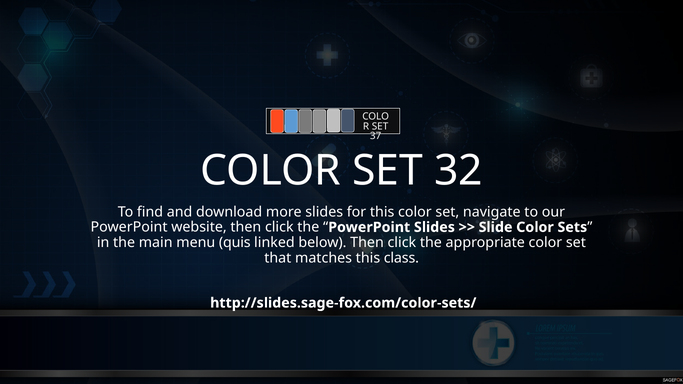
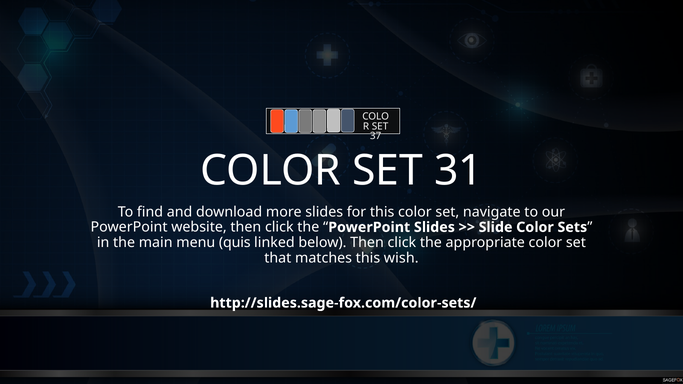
32: 32 -> 31 (458, 171)
class: class -> wish (401, 258)
